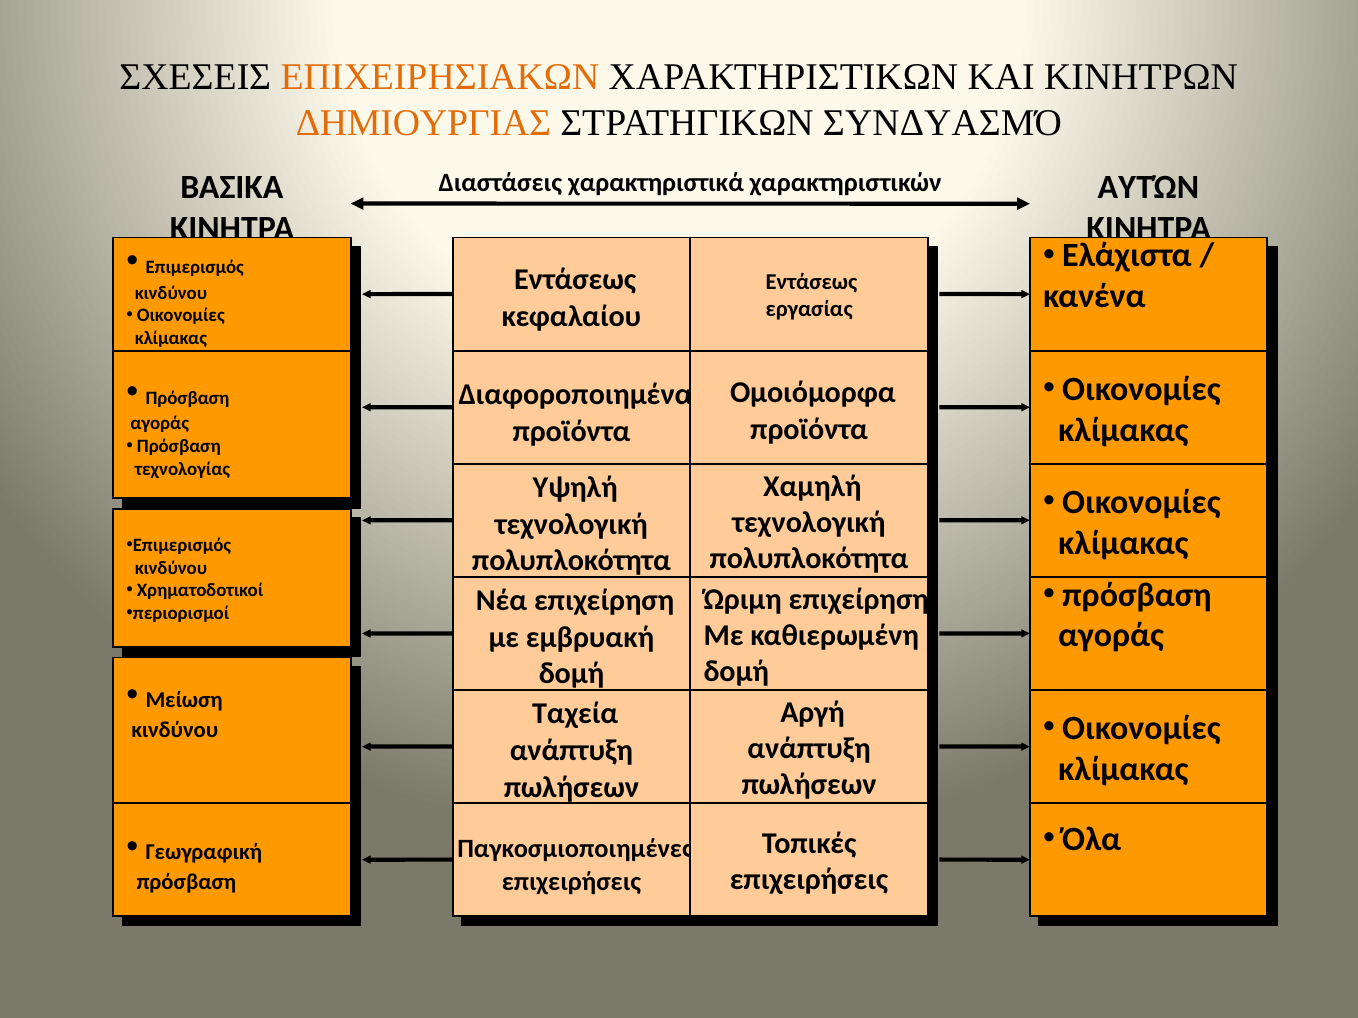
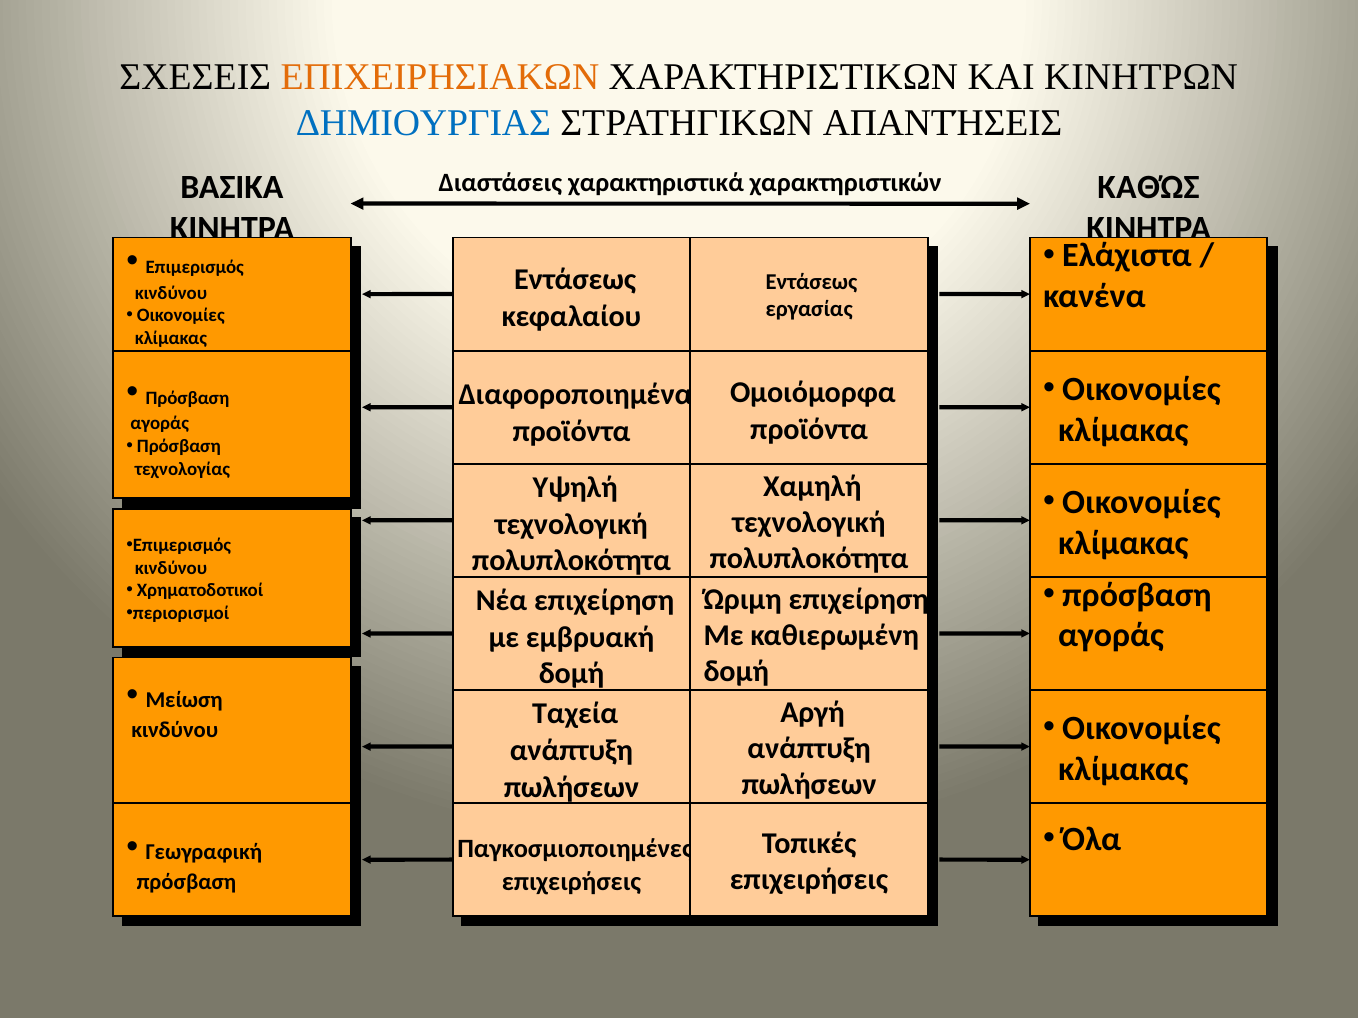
ΔΗΜΙΟΥΡΓΙΑΣ colour: orange -> blue (423, 123)
ΣΥΝΔΥΑΣΜΌ: ΣΥΝΔΥΑΣΜΌ -> ΑΠΑΝΤΉΣΕΙΣ (943, 123)
ΑΥΤΏΝ: ΑΥΤΏΝ -> ΚΑΘΏΣ (1148, 188)
